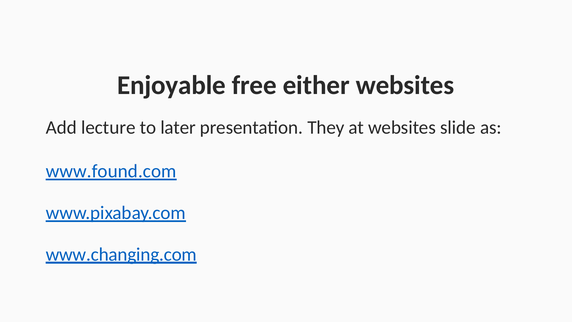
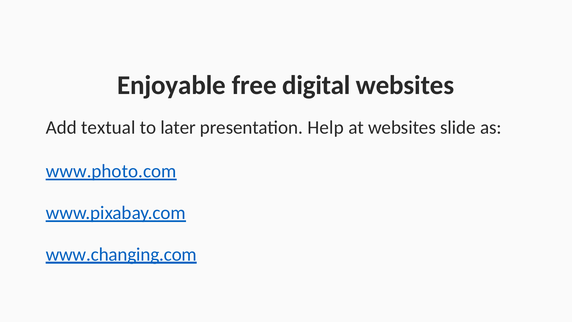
either: either -> digital (316, 85)
lecture: lecture -> textual (108, 127)
They: They -> Help (326, 127)
www.found.com: www.found.com -> www.photo.com (111, 171)
